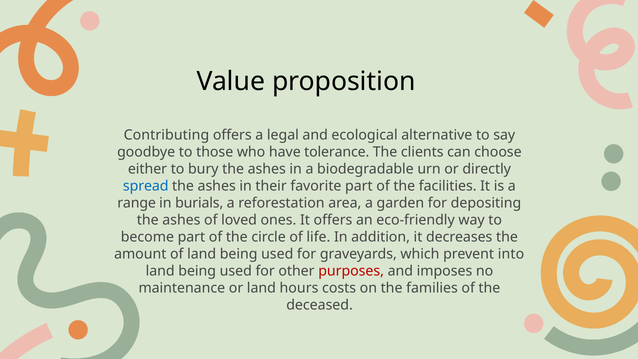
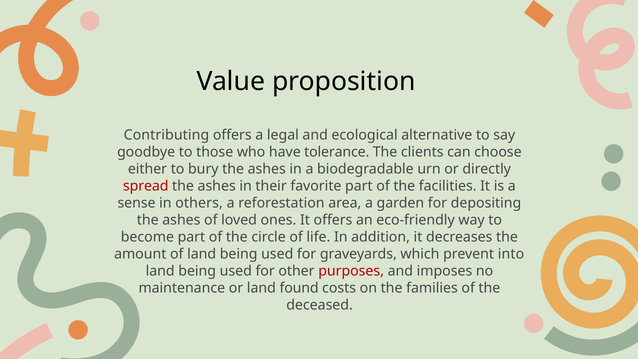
spread colour: blue -> red (146, 186)
range: range -> sense (137, 203)
burials: burials -> others (199, 203)
hours: hours -> found (299, 288)
